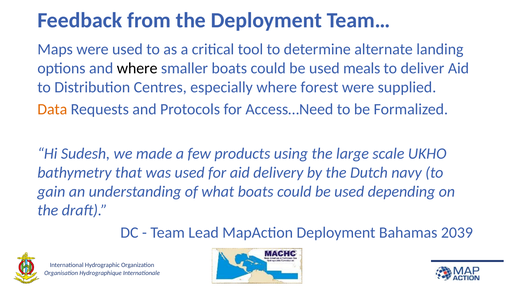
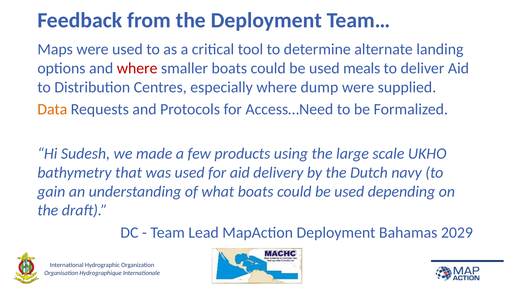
where colour: black -> red (137, 68)
forest: forest -> dump (319, 87)
2039: 2039 -> 2029 (457, 233)
